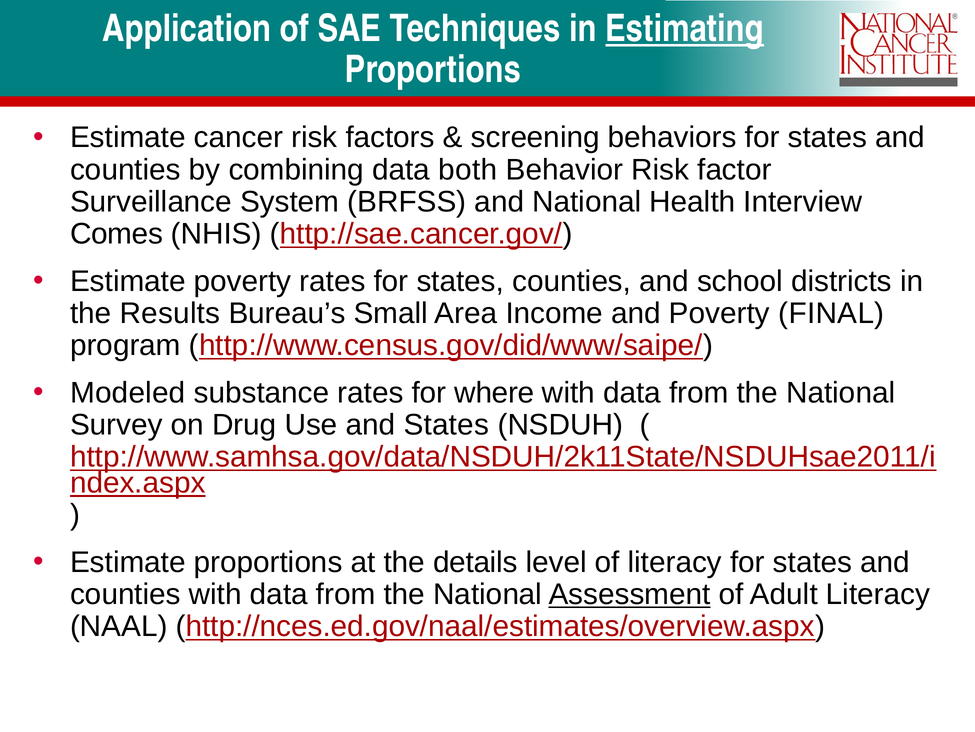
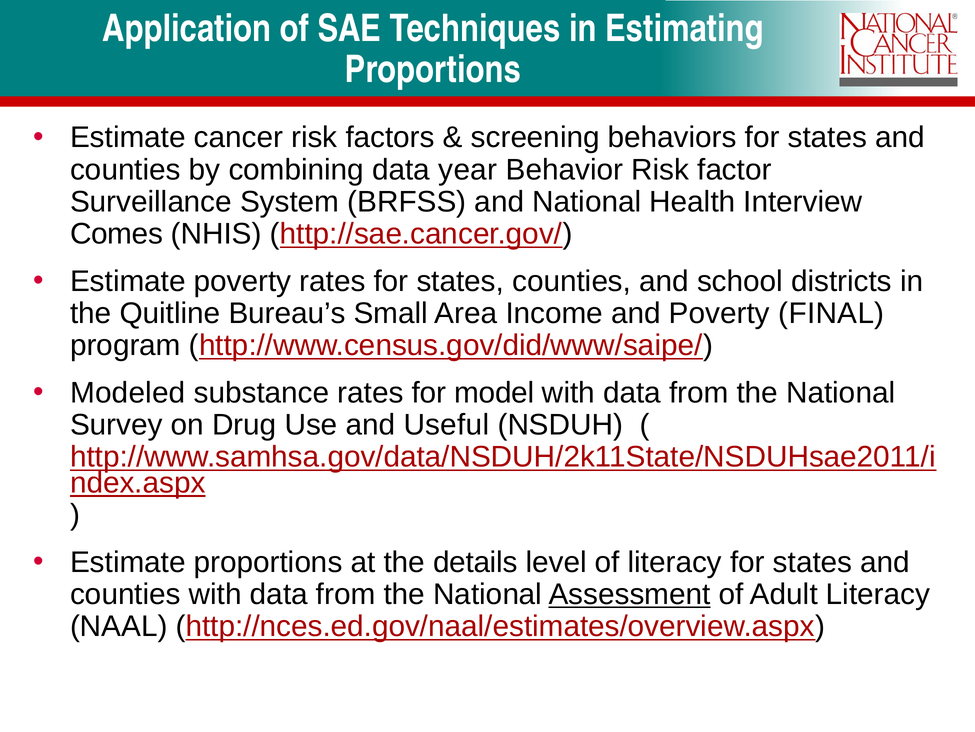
Estimating underline: present -> none (685, 29)
both: both -> year (468, 170)
Results: Results -> Quitline (170, 313)
where: where -> model (494, 392)
and States: States -> Useful (446, 425)
